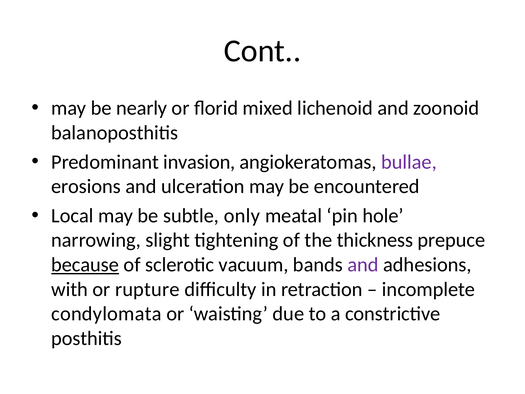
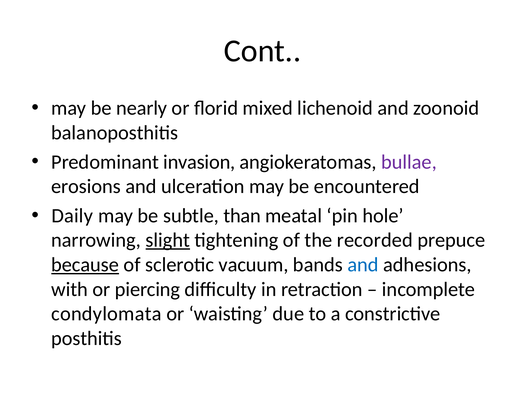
Local: Local -> Daily (72, 216)
only: only -> than (242, 216)
slight underline: none -> present (168, 240)
thickness: thickness -> recorded (375, 240)
and colour: purple -> blue (363, 265)
rupture: rupture -> piercing (148, 289)
